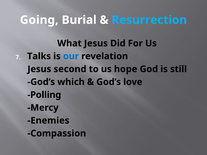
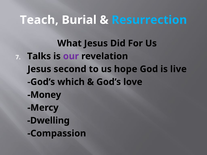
Going: Going -> Teach (39, 20)
our colour: blue -> purple (71, 56)
still: still -> live (178, 69)
Polling: Polling -> Money (44, 95)
Enemies: Enemies -> Dwelling (48, 121)
